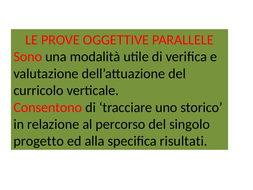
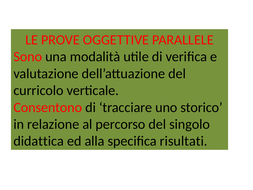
progetto: progetto -> didattica (39, 141)
